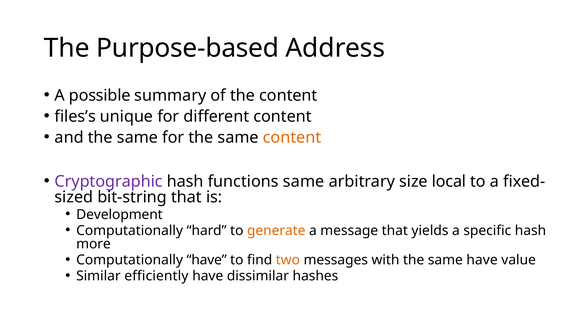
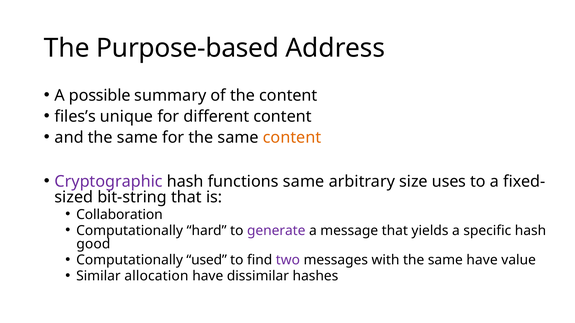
local: local -> uses (449, 182)
Development: Development -> Collaboration (119, 215)
generate colour: orange -> purple (276, 231)
more: more -> good (93, 244)
Computationally have: have -> used (207, 260)
two colour: orange -> purple (288, 260)
eﬀiciently: eﬀiciently -> allocation (156, 276)
